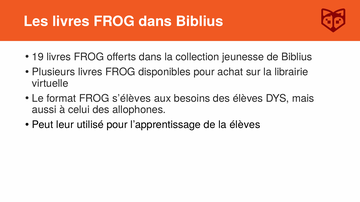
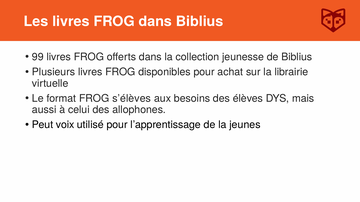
19: 19 -> 99 (38, 57)
leur: leur -> voix (65, 125)
la élèves: élèves -> jeunes (245, 125)
